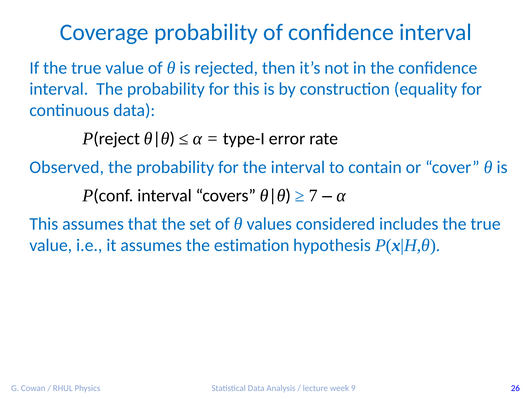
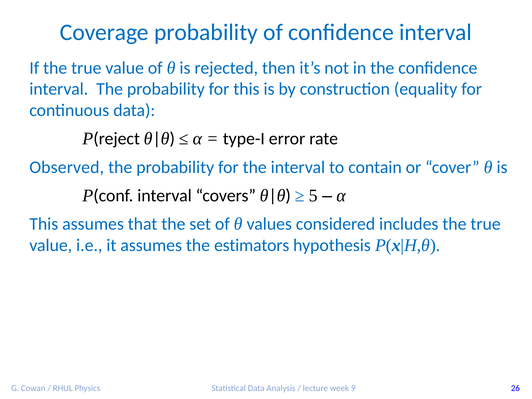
7: 7 -> 5 (313, 196)
estimation: estimation -> estimators (252, 245)
